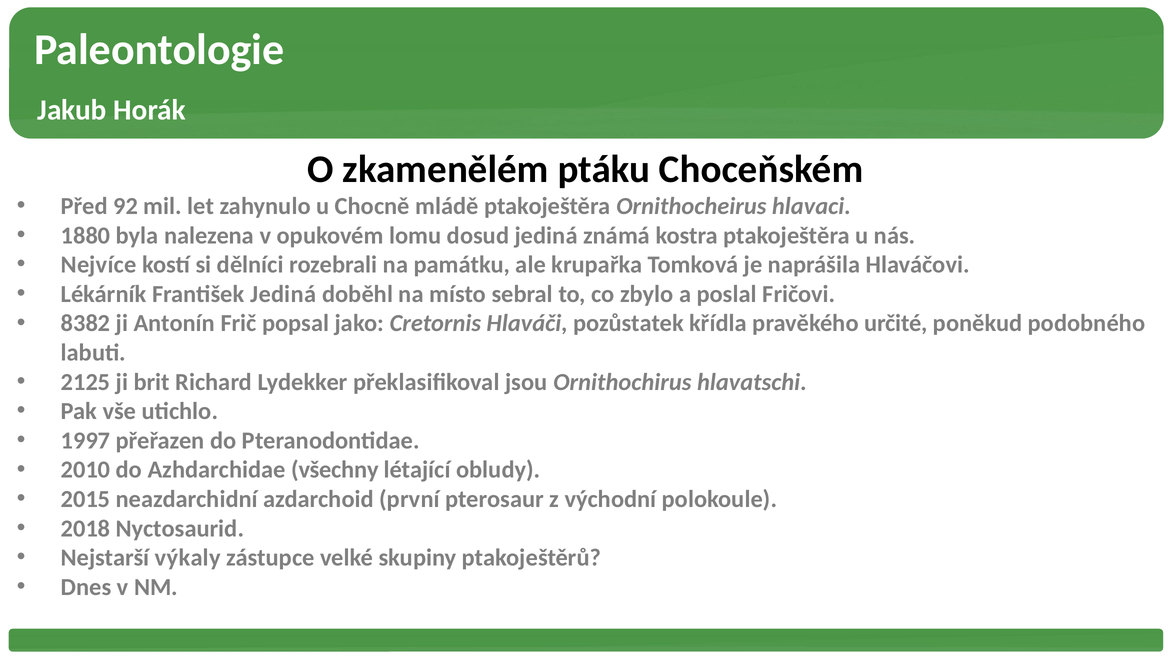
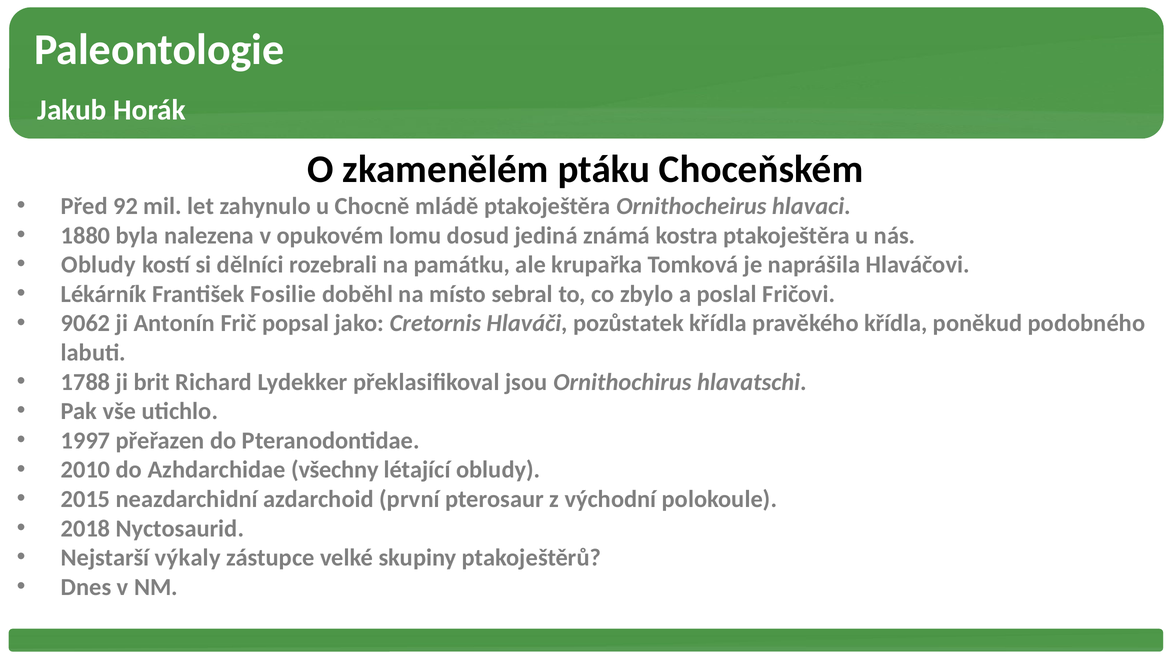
Nejvíce: Nejvíce -> Obludy (99, 265)
František Jediná: Jediná -> Fosilie (283, 294)
8382: 8382 -> 9062 (86, 324)
pravěkého určité: určité -> křídla (896, 324)
2125: 2125 -> 1788 (86, 382)
